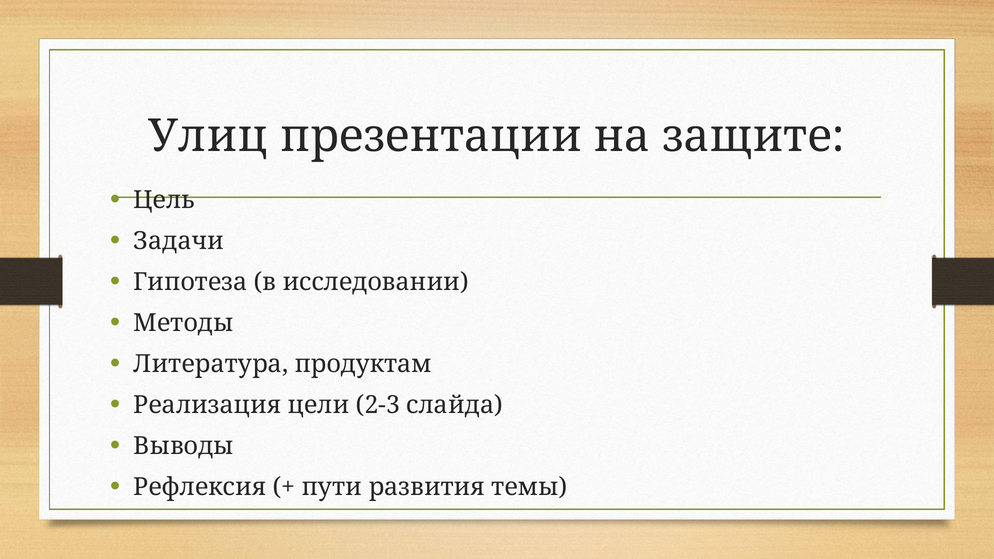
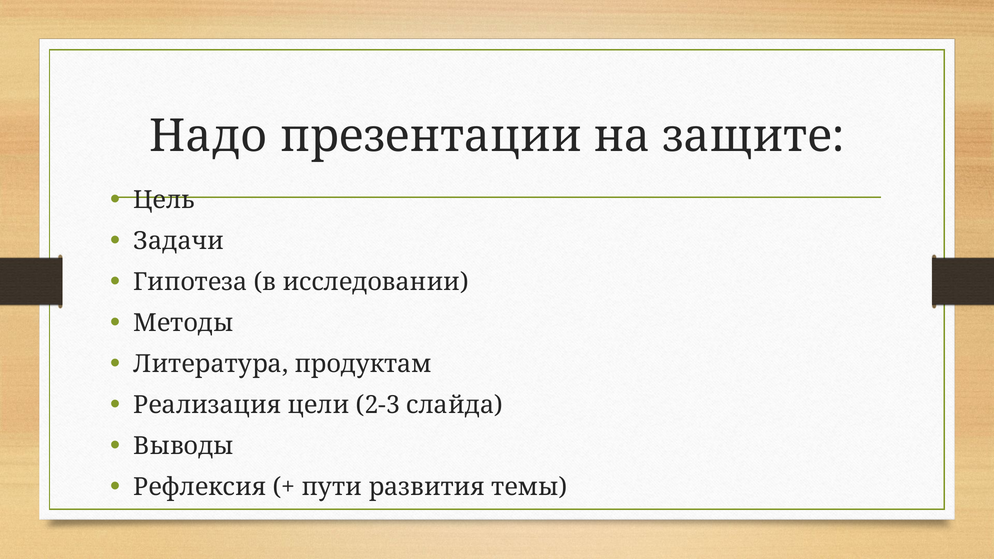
Улиц: Улиц -> Надо (208, 136)
